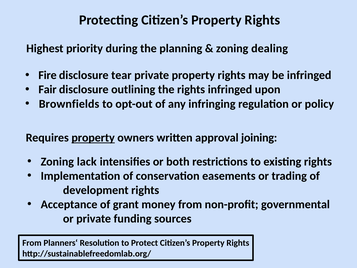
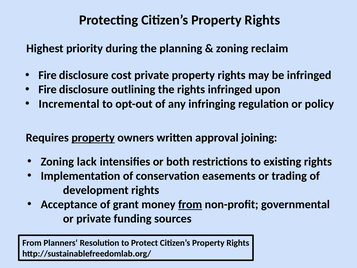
dealing: dealing -> reclaim (270, 48)
tear: tear -> cost (121, 75)
Fair: Fair -> Fire (48, 89)
Brownfields: Brownfields -> Incremental (69, 104)
from underline: none -> present (190, 204)
